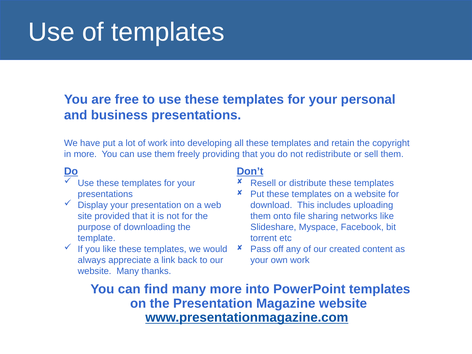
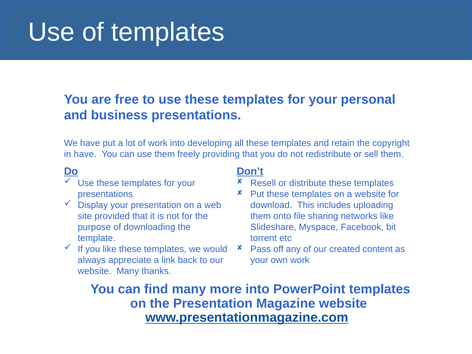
in more: more -> have (85, 154)
